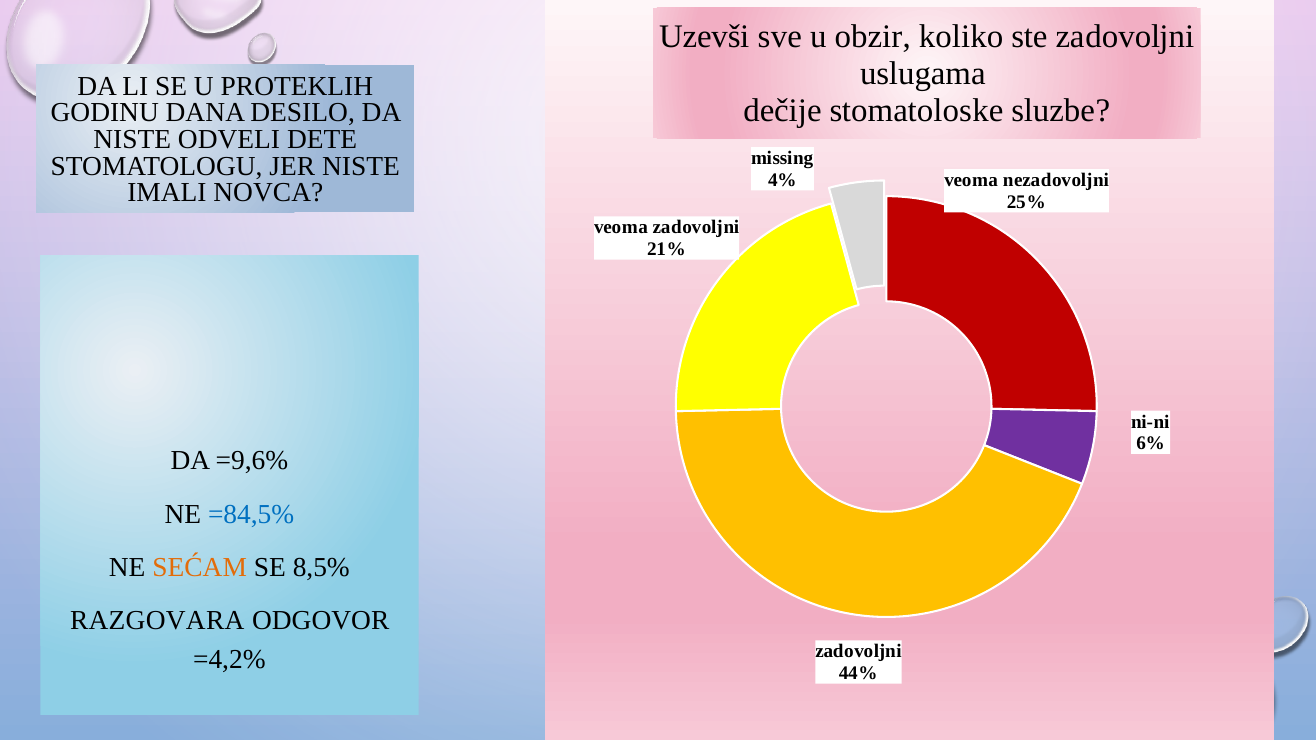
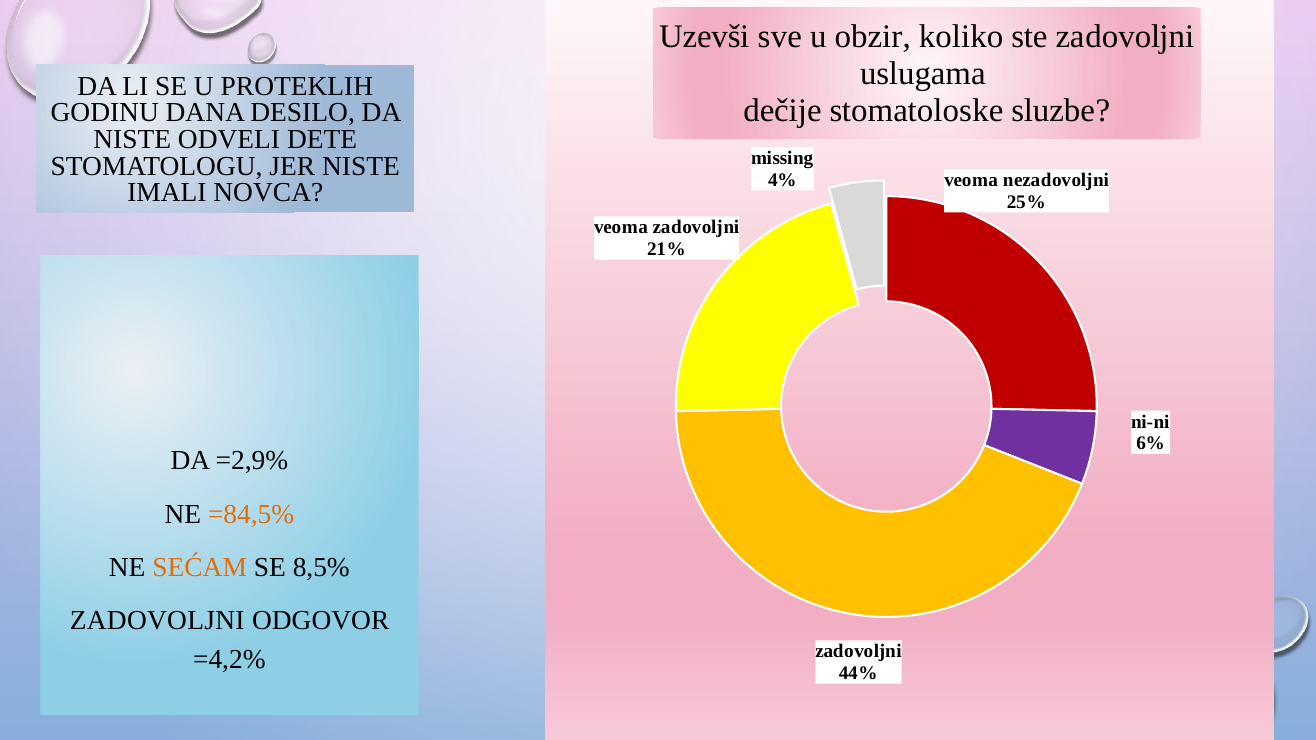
=9,6%: =9,6% -> =2,9% (252, 461)
=84,5% colour: blue -> orange (251, 514)
RAZGOVARA: RAZGOVARA -> ZADOVOLJNI (157, 621)
